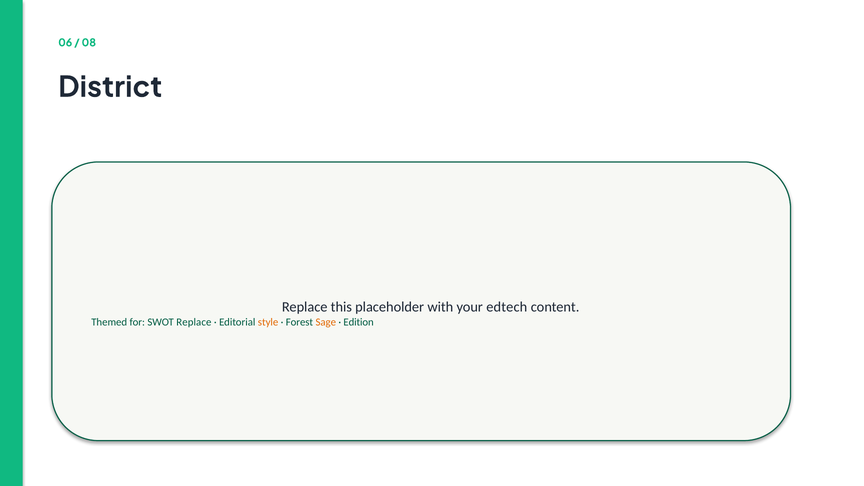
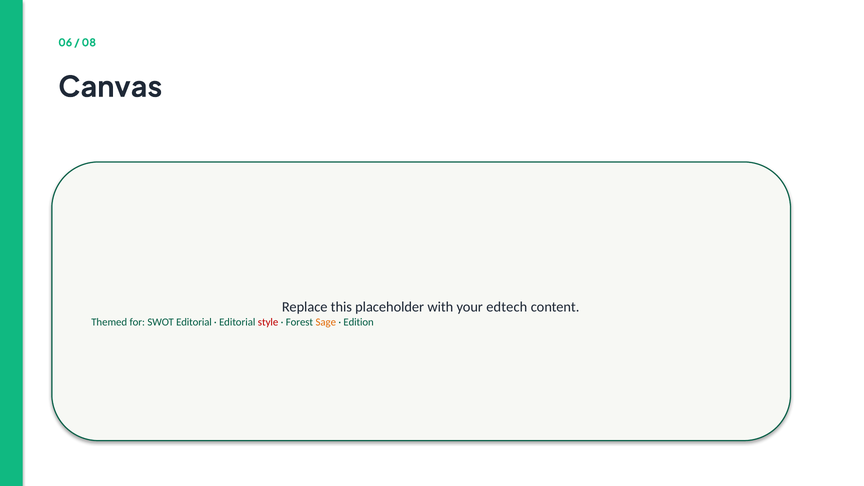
District: District -> Canvas (110, 87)
SWOT Replace: Replace -> Editorial (194, 322)
style colour: orange -> red (268, 322)
